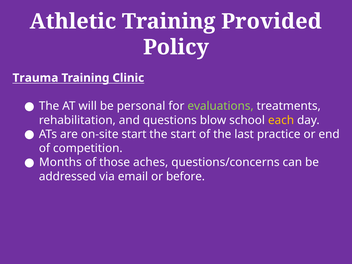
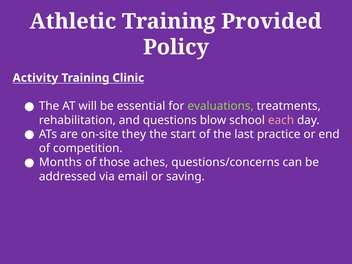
Trauma: Trauma -> Activity (35, 78)
personal: personal -> essential (141, 106)
each colour: yellow -> pink (281, 120)
on-site start: start -> they (134, 134)
before: before -> saving (185, 176)
